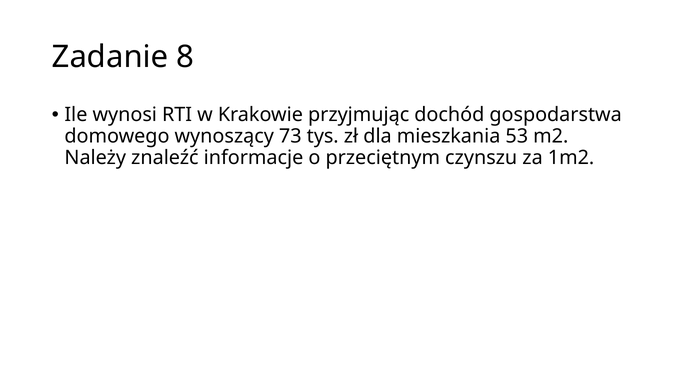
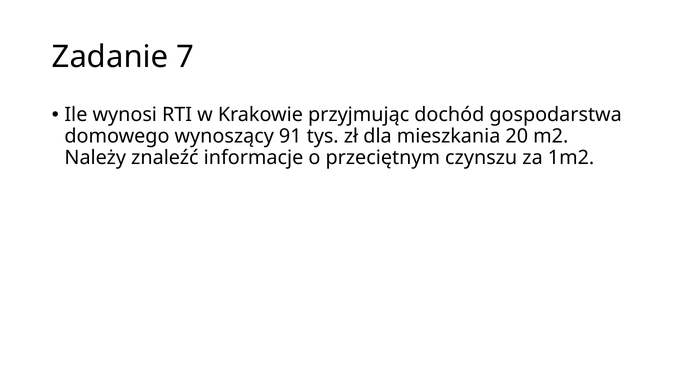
8: 8 -> 7 (185, 57)
73: 73 -> 91 (290, 136)
53: 53 -> 20 (517, 136)
